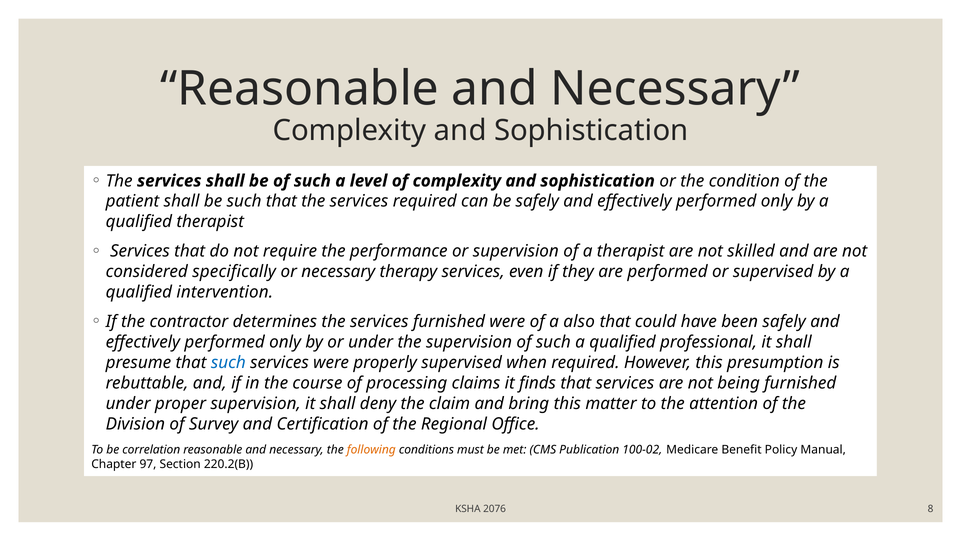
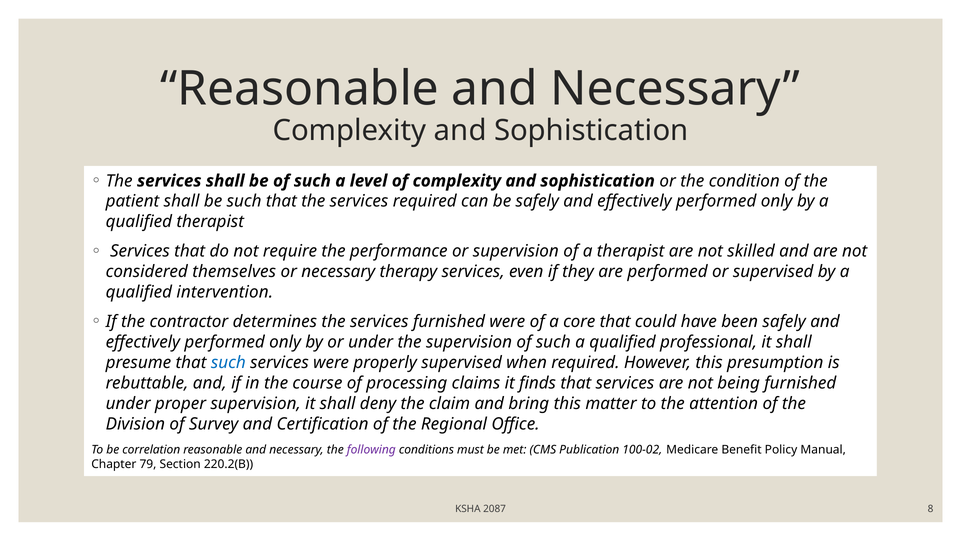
specifically: specifically -> themselves (234, 272)
also: also -> core (579, 321)
following colour: orange -> purple (371, 450)
97: 97 -> 79 (148, 464)
2076: 2076 -> 2087 (495, 508)
